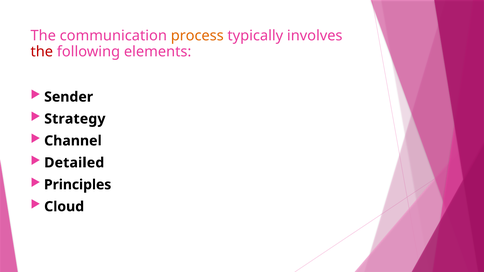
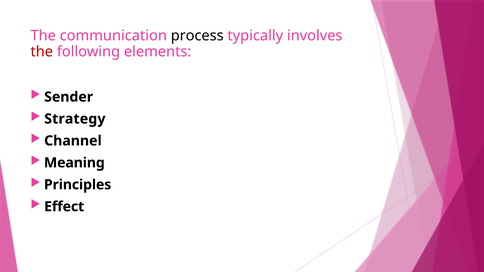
process colour: orange -> black (197, 36)
Detailed: Detailed -> Meaning (74, 163)
Cloud: Cloud -> Effect (64, 207)
